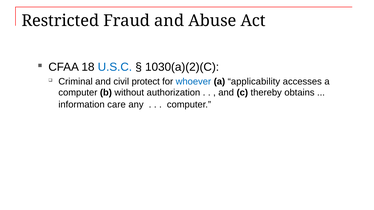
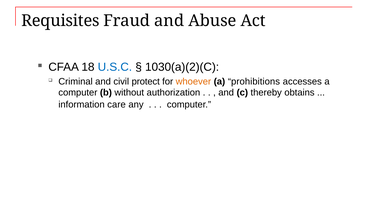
Restricted: Restricted -> Requisites (60, 21)
whoever colour: blue -> orange (193, 82)
applicability: applicability -> prohibitions (254, 82)
